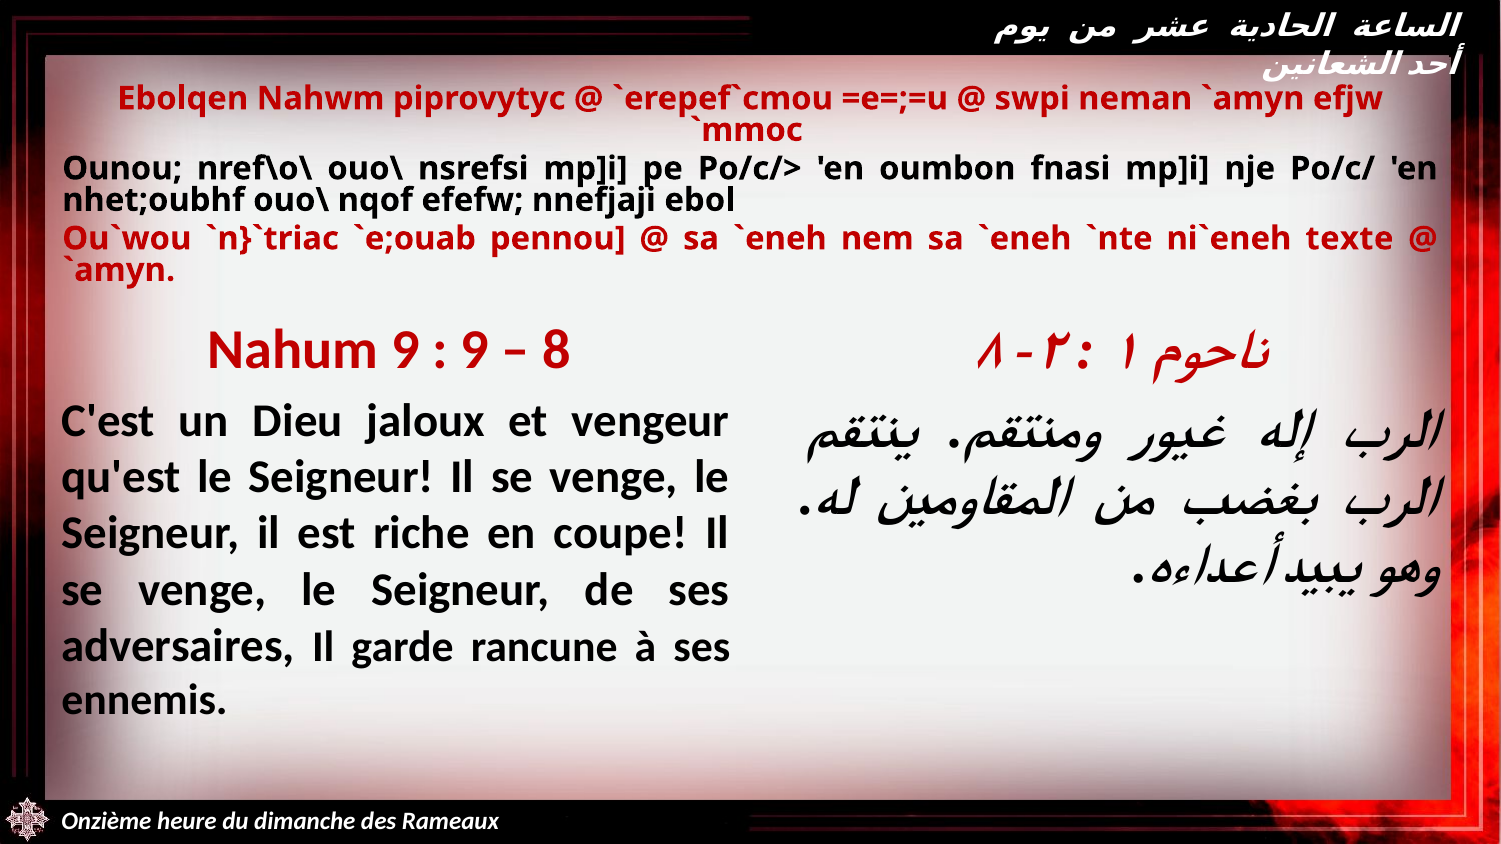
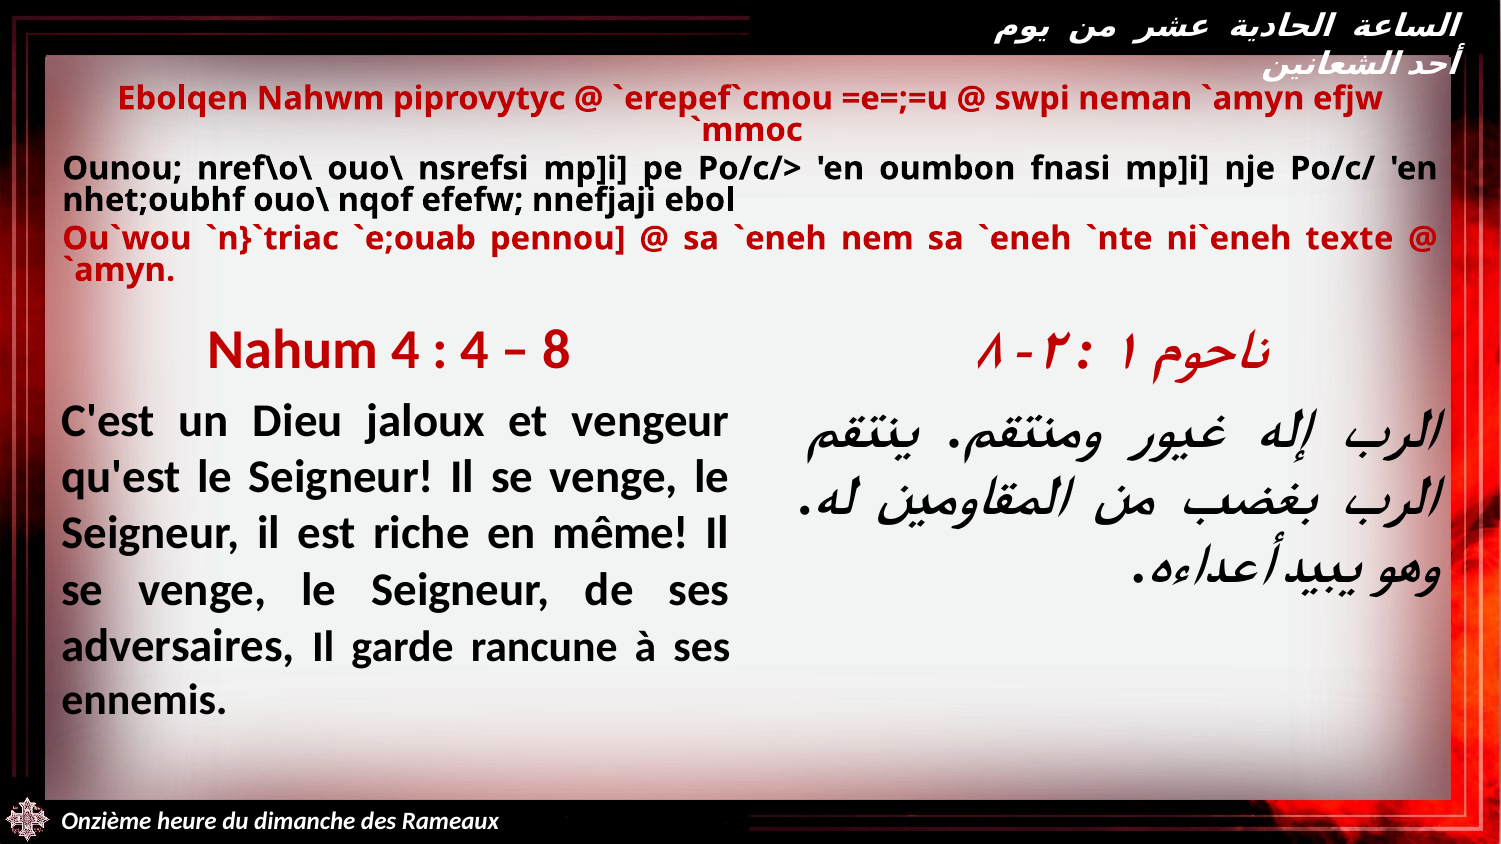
Nahum 9: 9 -> 4 (406, 350)
9: 9 -> 4 (475, 350)
coupe: coupe -> même (621, 533)
